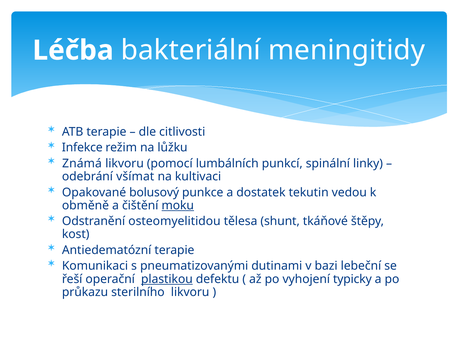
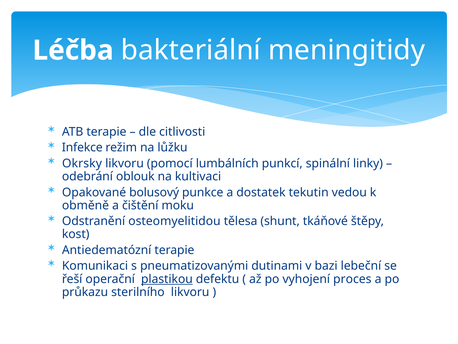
Známá: Známá -> Okrsky (82, 163)
všímat: všímat -> oblouk (135, 176)
moku underline: present -> none (178, 205)
typicky: typicky -> proces (352, 279)
